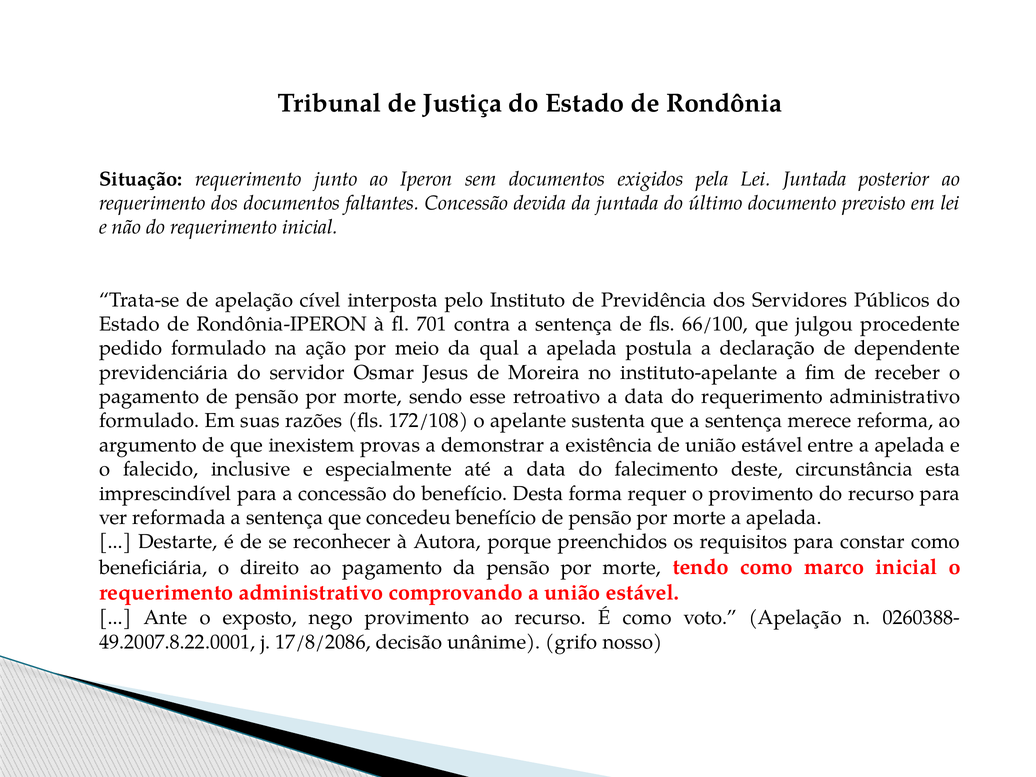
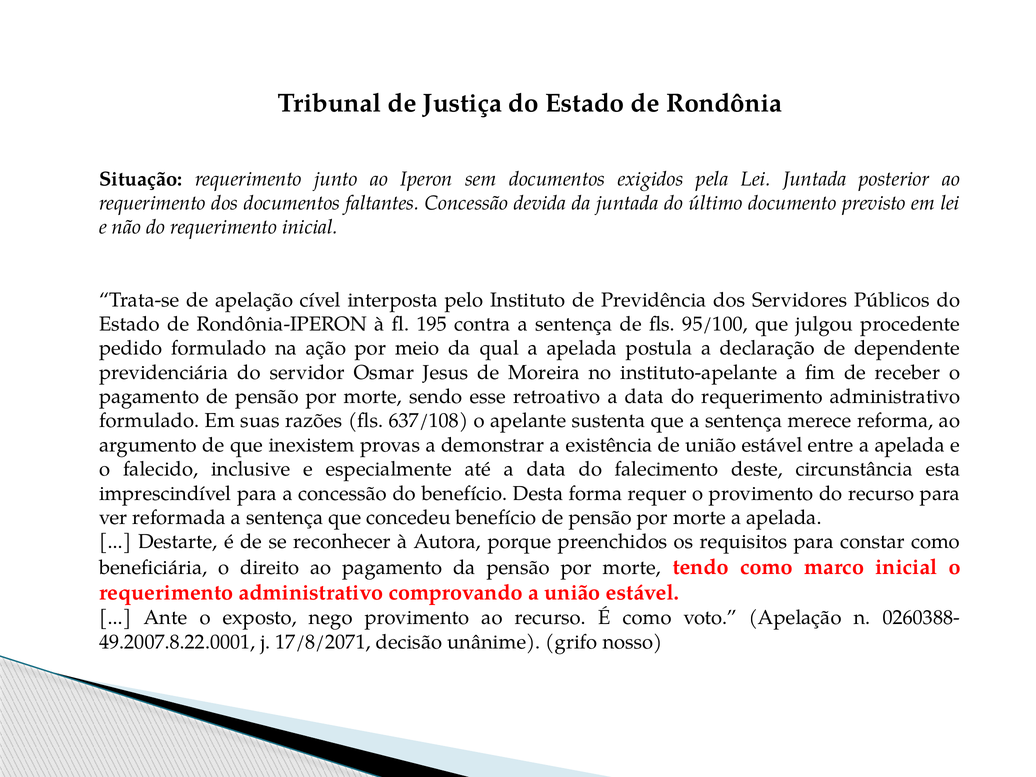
701: 701 -> 195 (432, 324)
66/100: 66/100 -> 95/100 (715, 324)
172/108: 172/108 -> 637/108 (428, 421)
17/8/2086: 17/8/2086 -> 17/8/2071 (323, 642)
